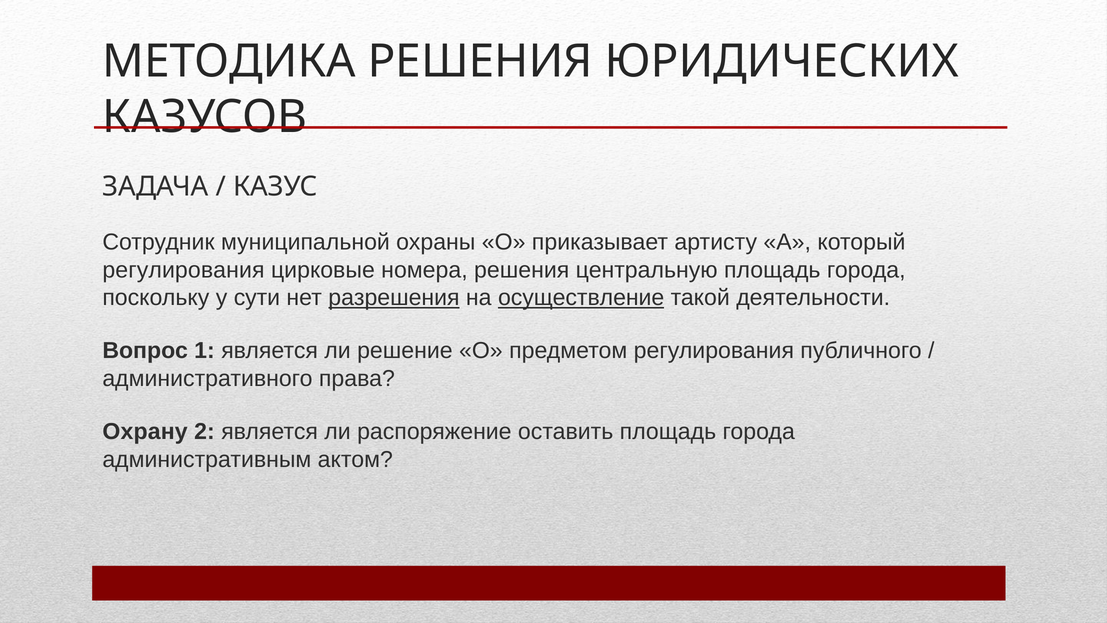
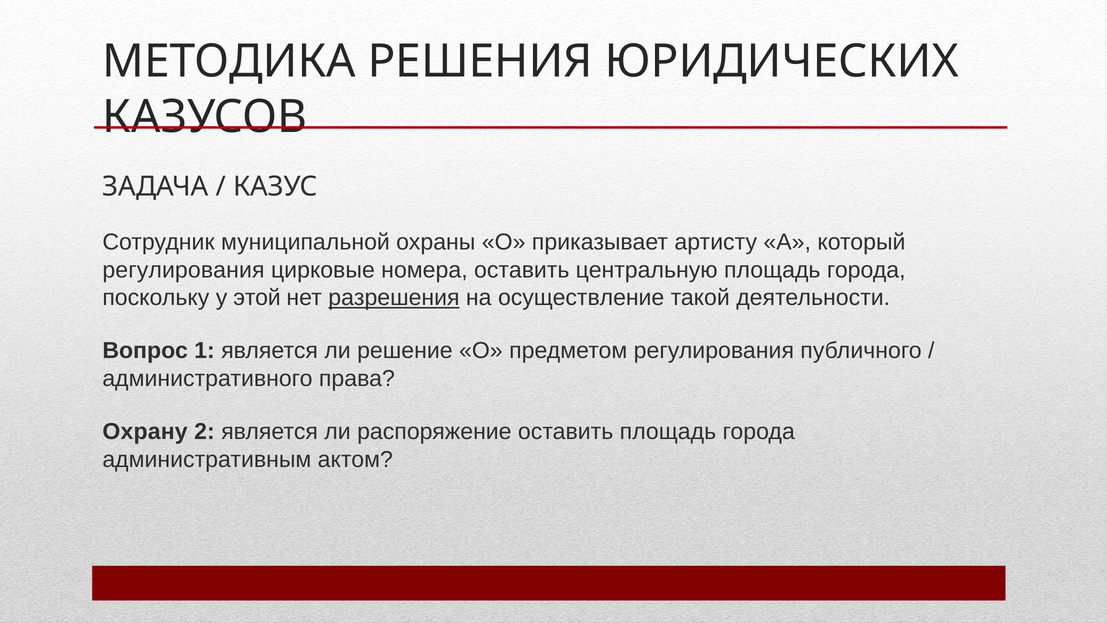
номера решения: решения -> оставить (522, 270)
сути: сути -> этой (257, 298)
осуществление underline: present -> none (581, 298)
